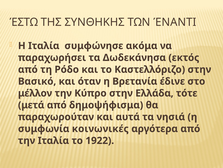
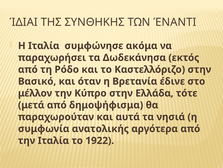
ΈΣΤΩ: ΈΣΤΩ -> ΊΔΙΑΙ (24, 22)
κοινωνικές: κοινωνικές -> ανατολικής (100, 128)
